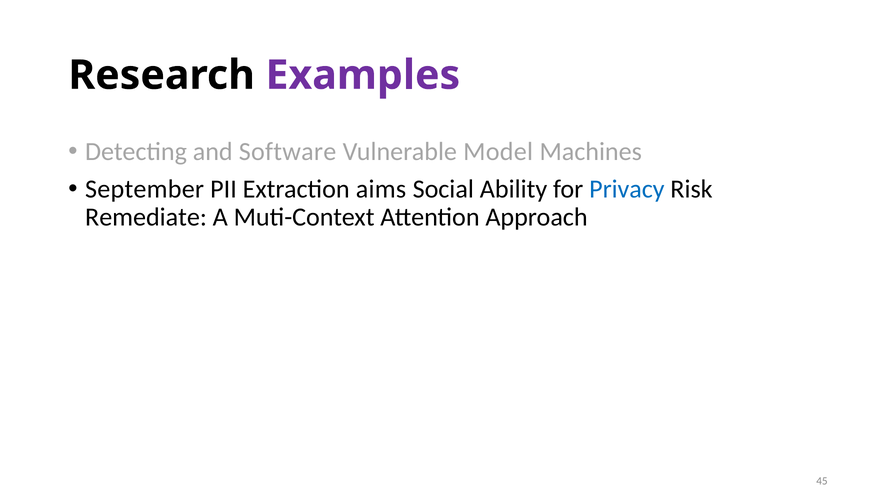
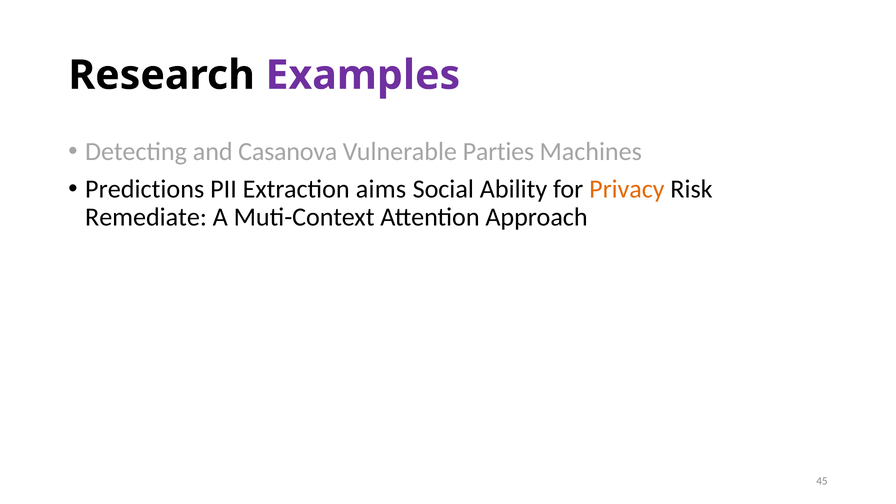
Software: Software -> Casanova (288, 151)
Model: Model -> Parties (498, 151)
September: September -> Predictions (145, 189)
Privacy colour: blue -> orange (627, 189)
